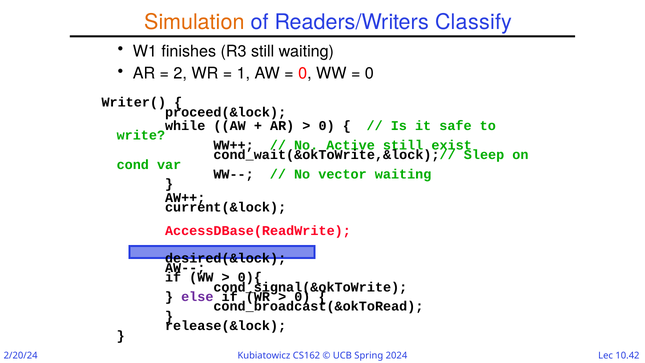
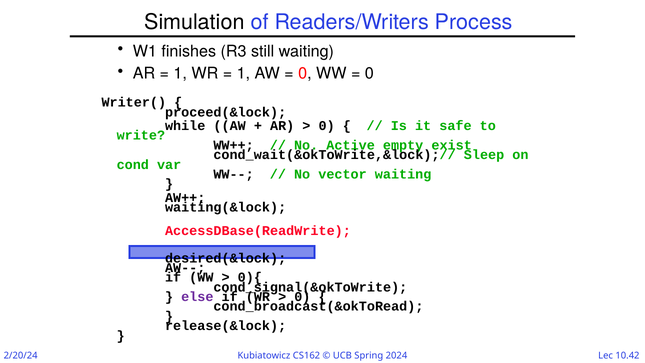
Simulation colour: orange -> black (194, 22)
Classify: Classify -> Process (474, 22)
2: 2 -> 1 (180, 74)
Active still: still -> empty (403, 145)
current(&lock: current(&lock -> waiting(&lock (226, 207)
